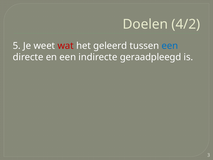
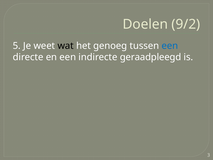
4/2: 4/2 -> 9/2 (186, 24)
wat colour: red -> black (66, 46)
geleerd: geleerd -> genoeg (110, 46)
